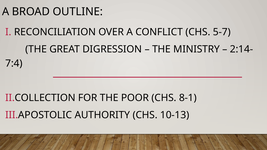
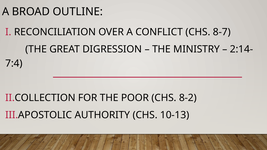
5-7: 5-7 -> 8-7 (222, 32)
8-1: 8-1 -> 8-2 (188, 98)
